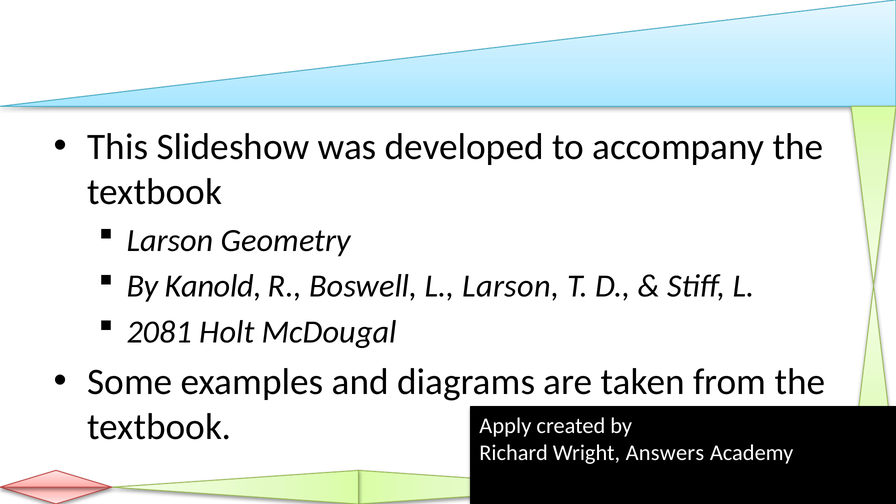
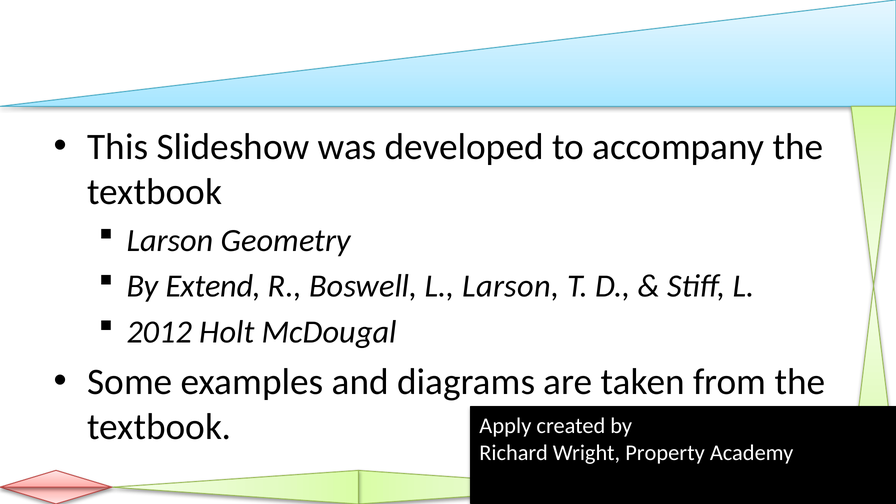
Kanold: Kanold -> Extend (213, 286)
2081: 2081 -> 2012 (159, 332)
Answers: Answers -> Property (665, 453)
